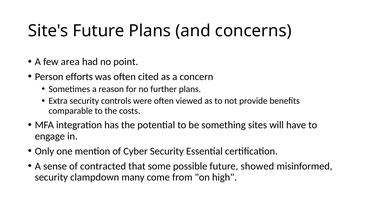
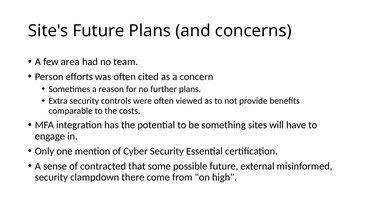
point: point -> team (126, 62)
showed: showed -> external (257, 166)
many: many -> there (133, 178)
